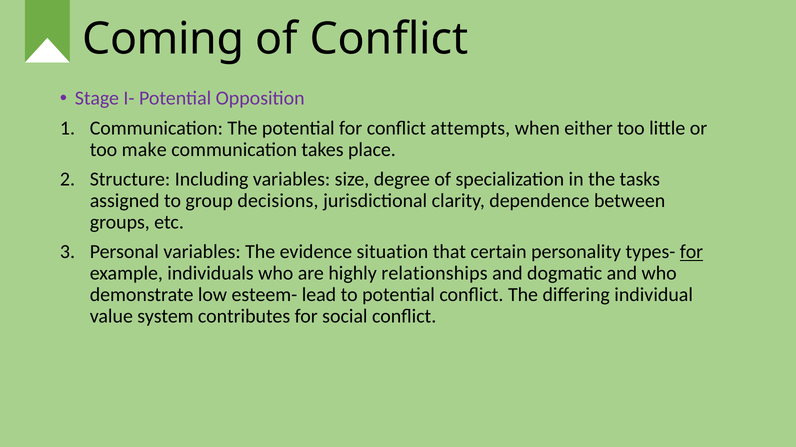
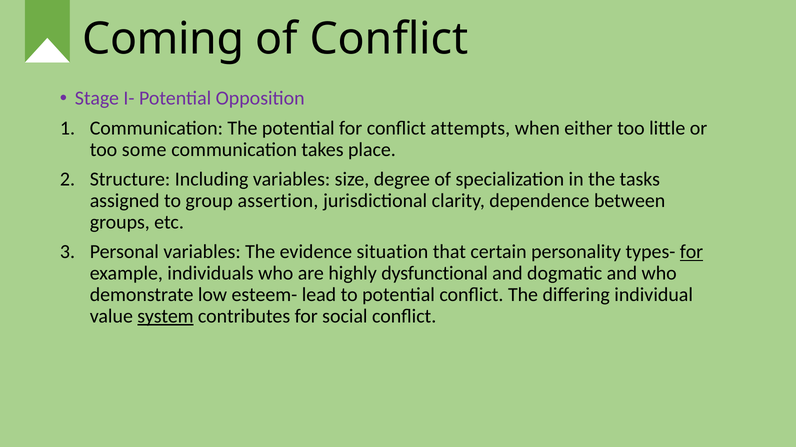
make: make -> some (144, 150)
decisions: decisions -> assertion (278, 201)
relationships: relationships -> dysfunctional (435, 274)
system underline: none -> present (165, 317)
